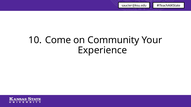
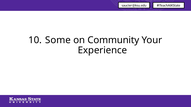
Come: Come -> Some (58, 40)
